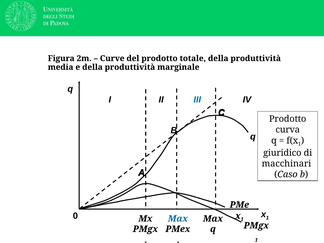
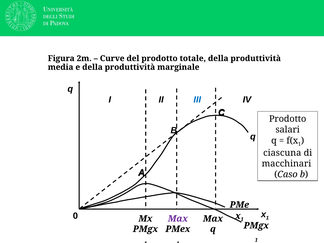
curva: curva -> salari (288, 130)
giuridico: giuridico -> ciascuna (282, 153)
Max colour: blue -> purple (178, 219)
